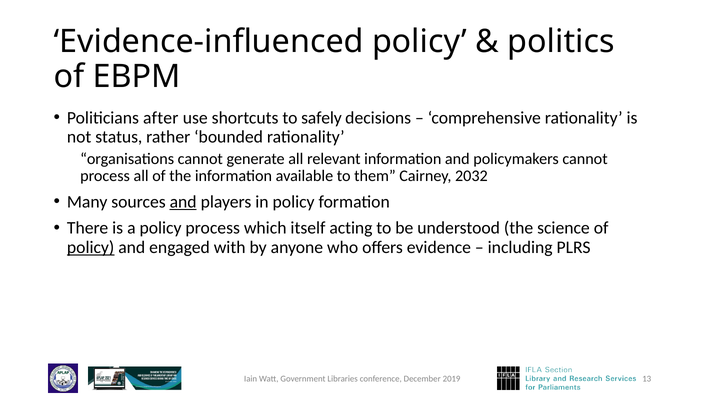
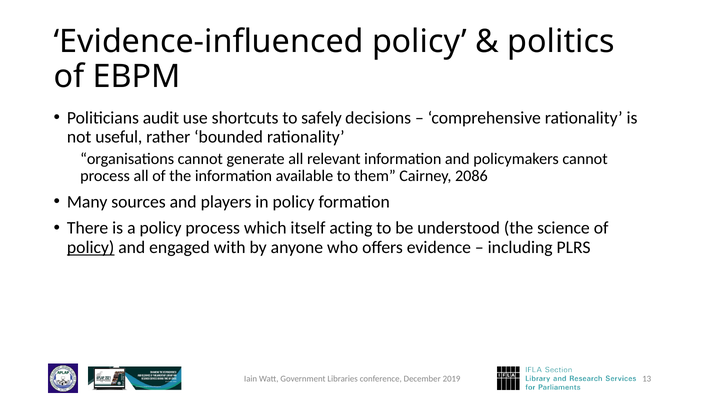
after: after -> audit (161, 118)
status: status -> useful (119, 137)
2032: 2032 -> 2086 (471, 176)
and underline: present -> none (183, 202)
